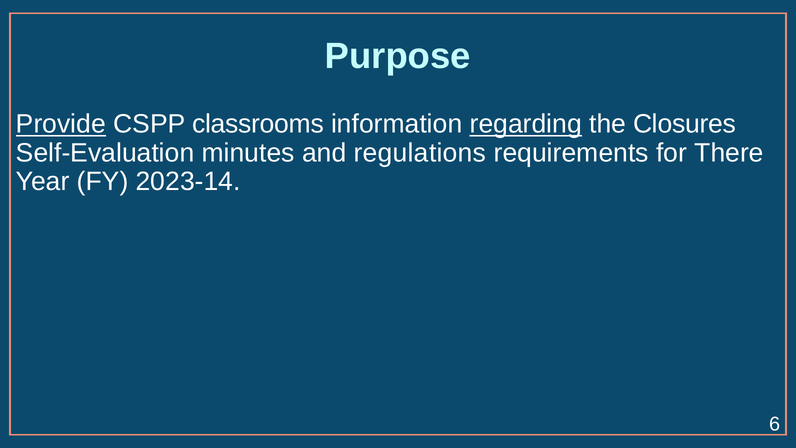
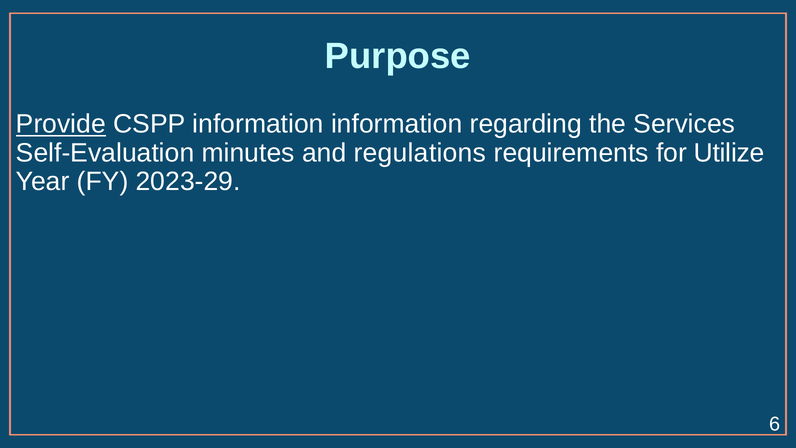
CSPP classrooms: classrooms -> information (258, 124)
regarding underline: present -> none (526, 124)
Closures: Closures -> Services (684, 124)
There: There -> Utilize (729, 153)
2023-14: 2023-14 -> 2023-29 (188, 181)
